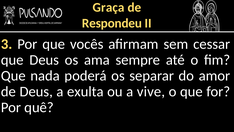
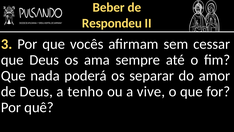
Graça: Graça -> Beber (109, 7)
exulta: exulta -> tenho (85, 91)
